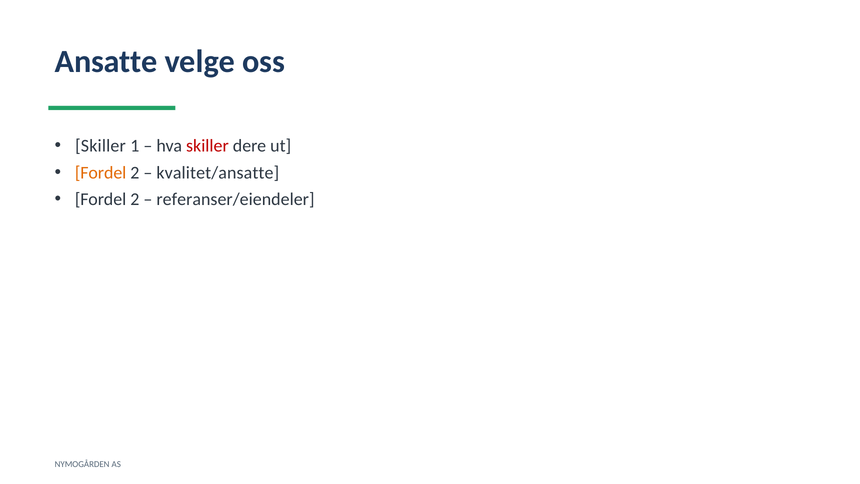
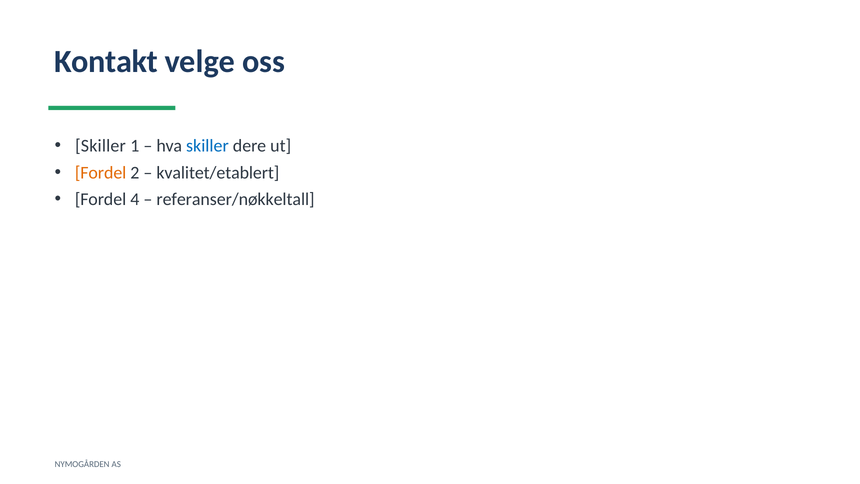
Ansatte: Ansatte -> Kontakt (106, 61)
skiller colour: red -> blue (207, 146)
kvalitet/ansatte: kvalitet/ansatte -> kvalitet/etablert (218, 173)
2: 2 -> 4 (135, 199)
referanser/eiendeler: referanser/eiendeler -> referanser/nøkkeltall (236, 199)
